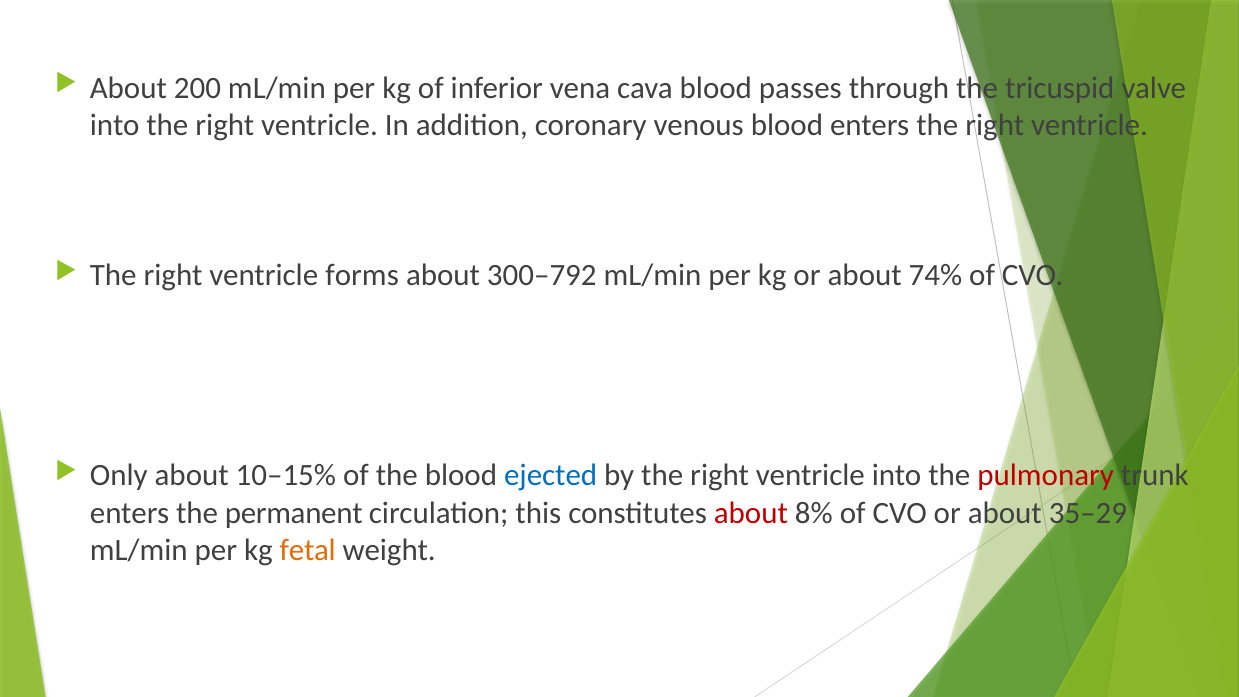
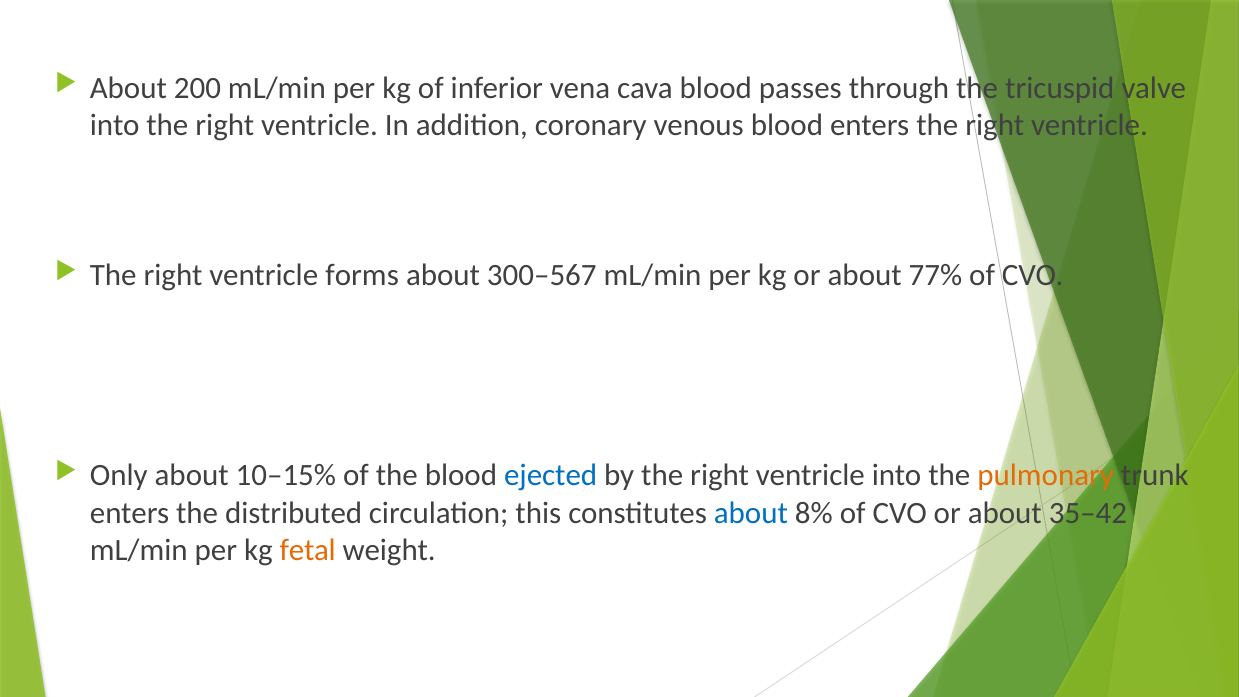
300–792: 300–792 -> 300–567 (542, 275)
74%: 74% -> 77% (935, 275)
pulmonary colour: red -> orange (1046, 476)
permanent: permanent -> distributed (294, 513)
about colour: red -> blue (751, 513)
35–29: 35–29 -> 35–42 (1088, 513)
